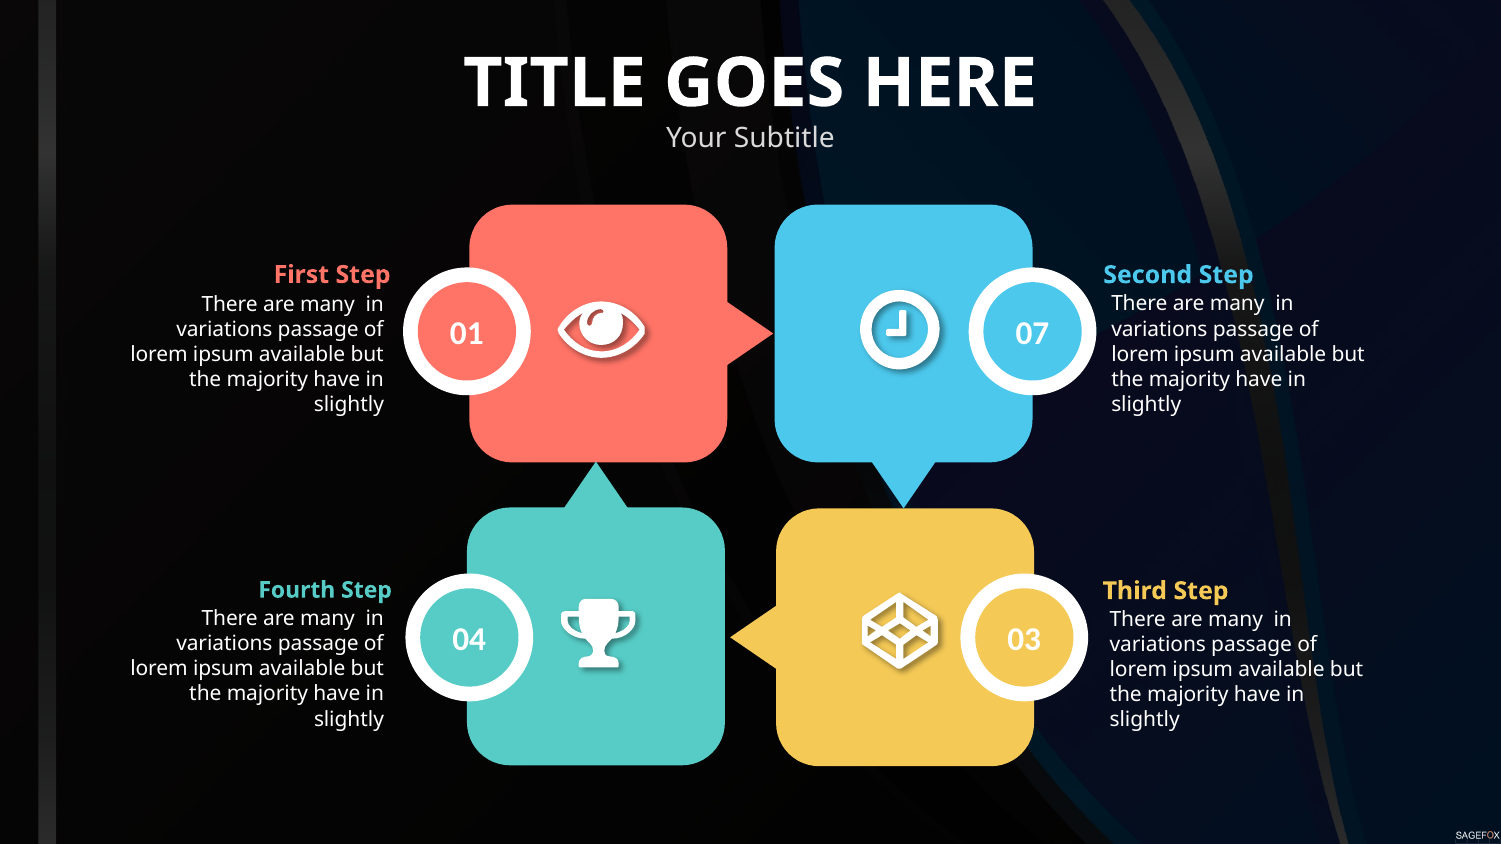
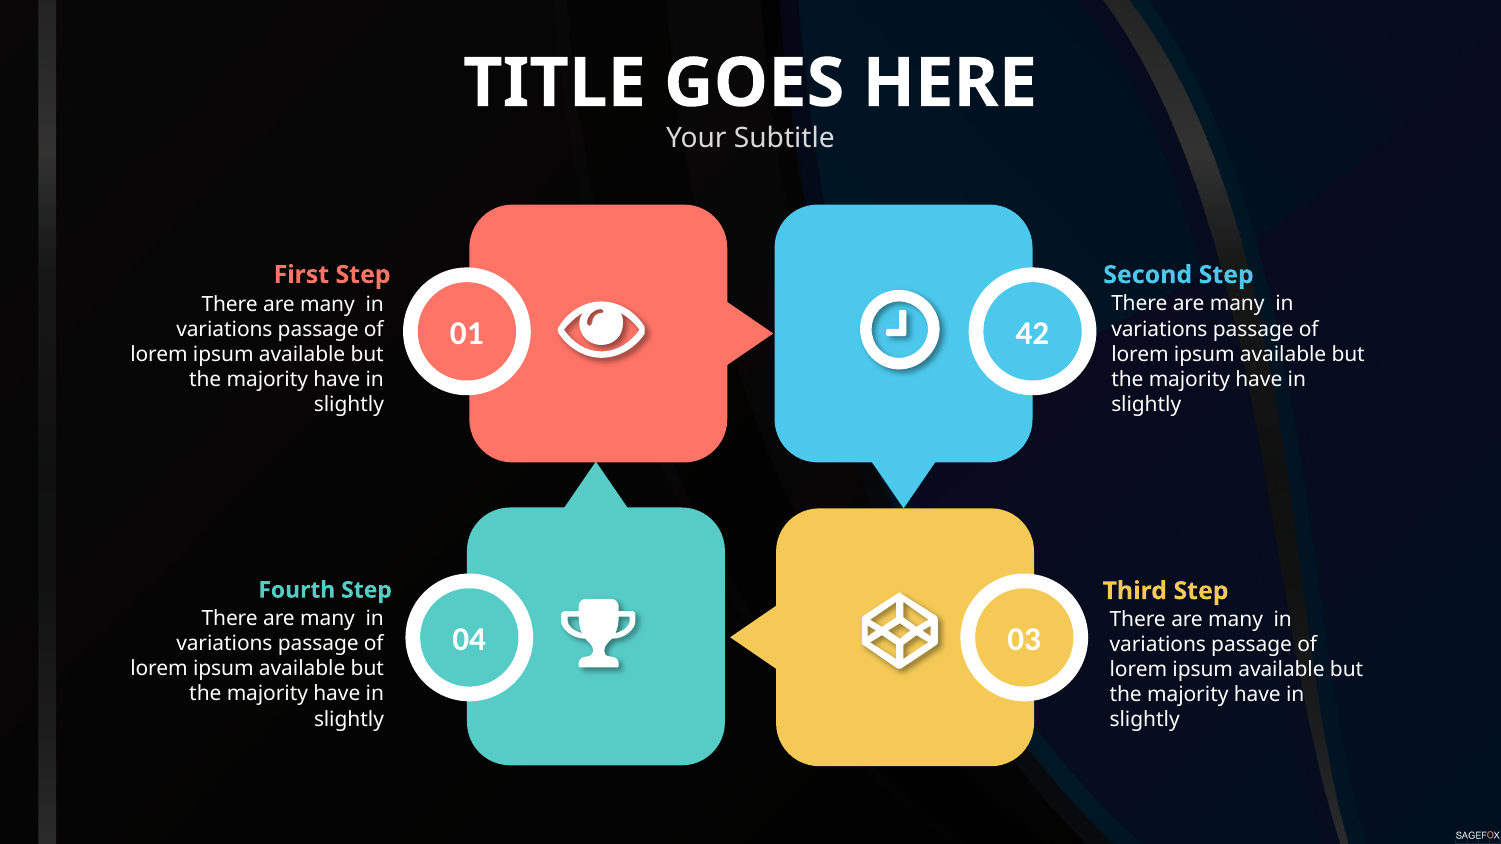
07: 07 -> 42 (1032, 334)
